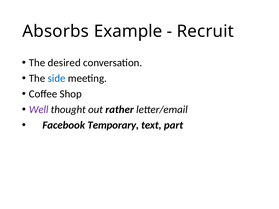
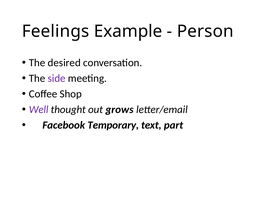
Absorbs: Absorbs -> Feelings (56, 31)
Recruit: Recruit -> Person (205, 31)
side colour: blue -> purple (57, 78)
rather: rather -> grows (120, 110)
